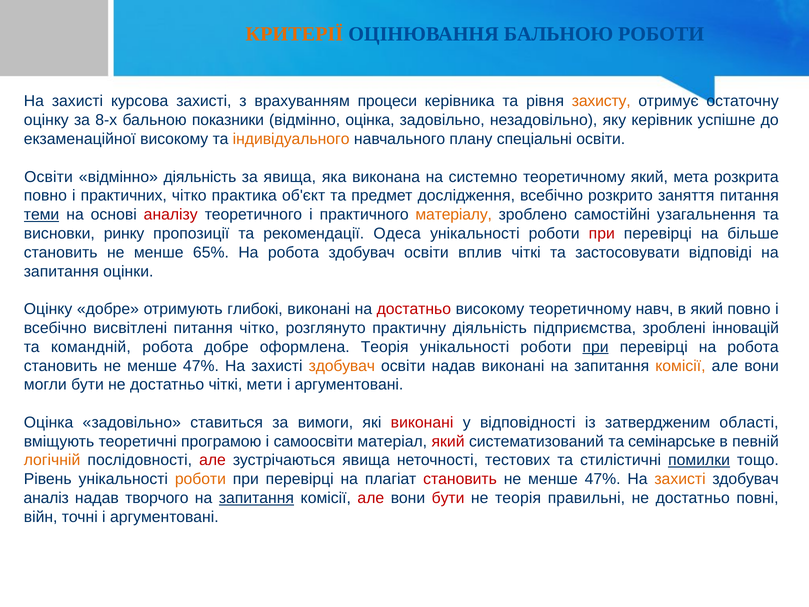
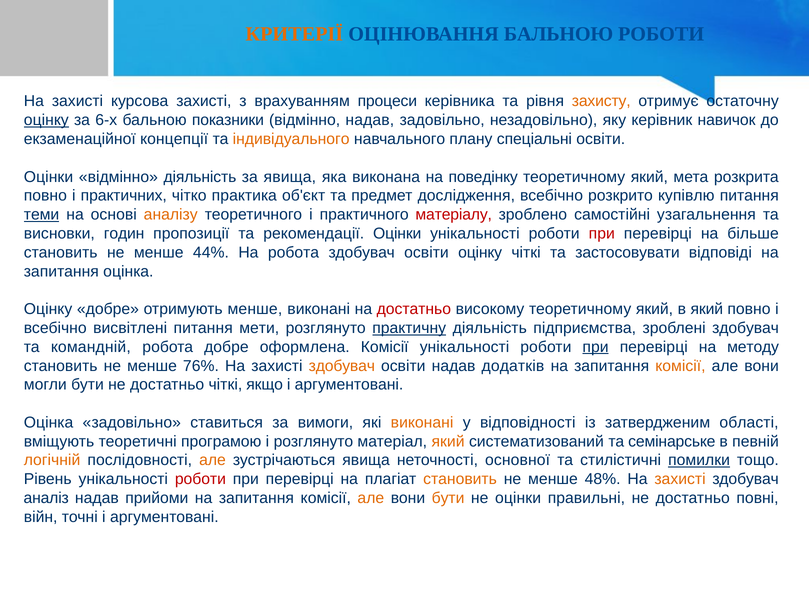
оцінку underline: none -> present (46, 120)
8-х: 8-х -> 6-х (106, 120)
відмінно оцінка: оцінка -> надав (370, 120)
успішне: успішне -> навичок (727, 120)
екзаменаційної високому: високому -> концепції (174, 139)
Освіти: Освіти -> Оцінки (49, 177)
системно: системно -> поведінку (483, 177)
заняття: заняття -> купівлю (686, 196)
аналізу colour: red -> orange (171, 215)
матеріалу colour: orange -> red (454, 215)
ринку: ринку -> годин (124, 233)
рекомендації Одеса: Одеса -> Оцінки (397, 233)
65%: 65% -> 44% (211, 252)
освіти вплив: вплив -> оцінку (480, 252)
запитання оцінки: оцінки -> оцінка (128, 271)
отримують глибокі: глибокі -> менше (255, 309)
високому теоретичному навч: навч -> який (654, 309)
питання чітко: чітко -> мети (259, 328)
практичну underline: none -> present (409, 328)
зроблені інновацій: інновацій -> здобувач (746, 328)
оформлена Теорія: Теорія -> Комісії (385, 347)
перевірці на робота: робота -> методу (753, 347)
47%: 47% -> 76% (201, 366)
надав виконані: виконані -> додатків (513, 366)
мети: мети -> якщо (265, 385)
виконані colour: red -> orange (422, 422)
і самоосвіти: самоосвіти -> розглянуто (313, 441)
який colour: red -> orange (448, 441)
але colour: red -> orange (213, 460)
тестових: тестових -> основної (518, 460)
роботи colour: orange -> red (200, 479)
становить colour: red -> orange (460, 479)
47%: 47% -> 48% (603, 479)
творчого: творчого -> прийоми (157, 498)
запитання underline: present -> none (256, 498)
але colour: red -> orange (371, 498)
бути colour: red -> orange (448, 498)
не теорія: теорія -> оцінки (518, 498)
